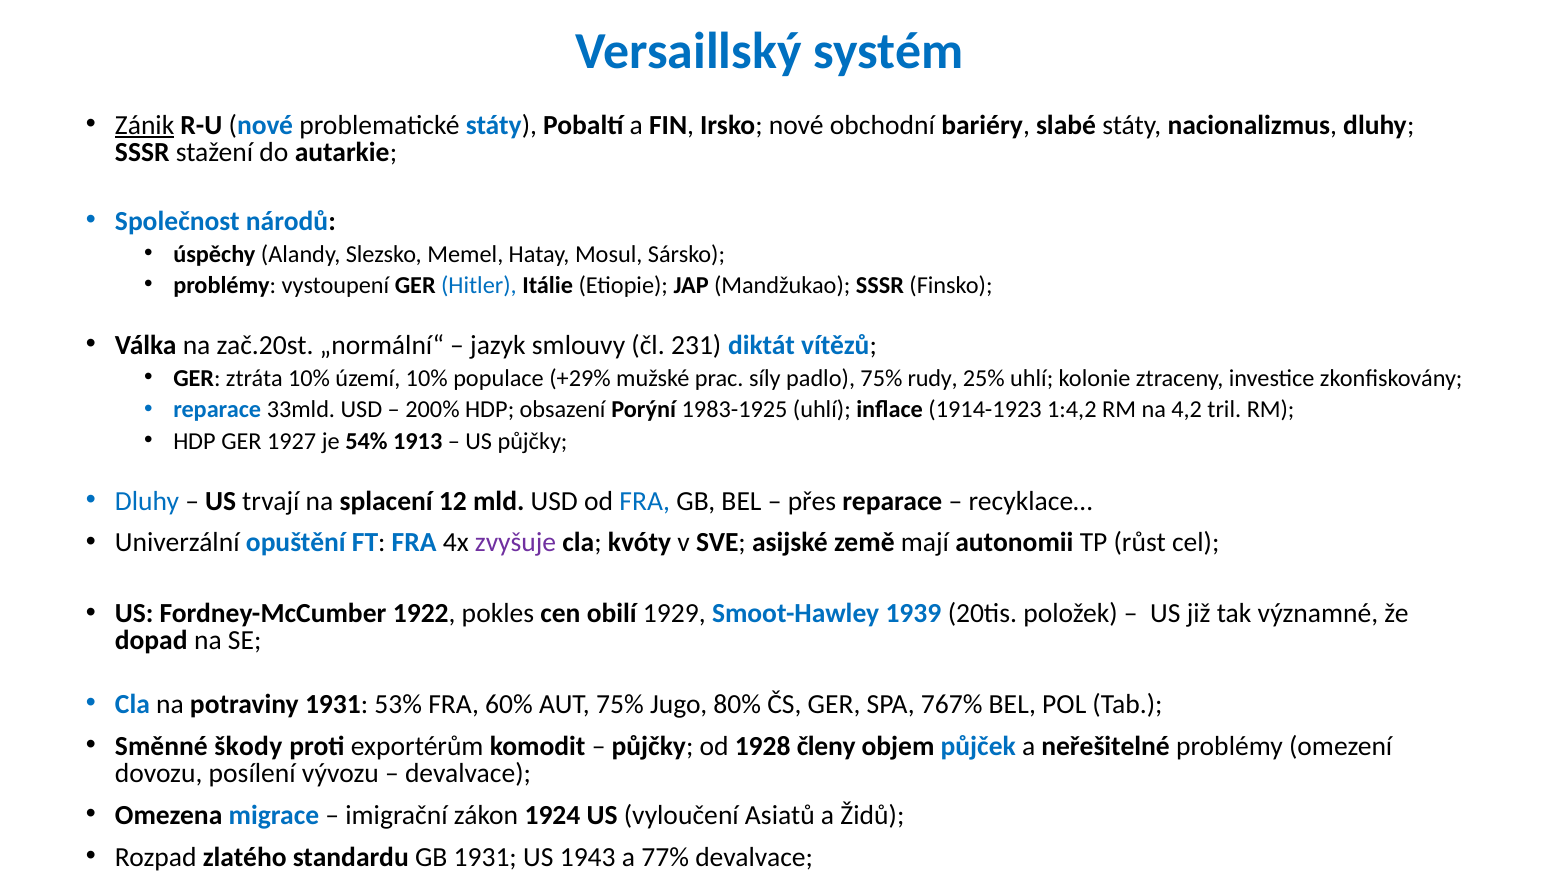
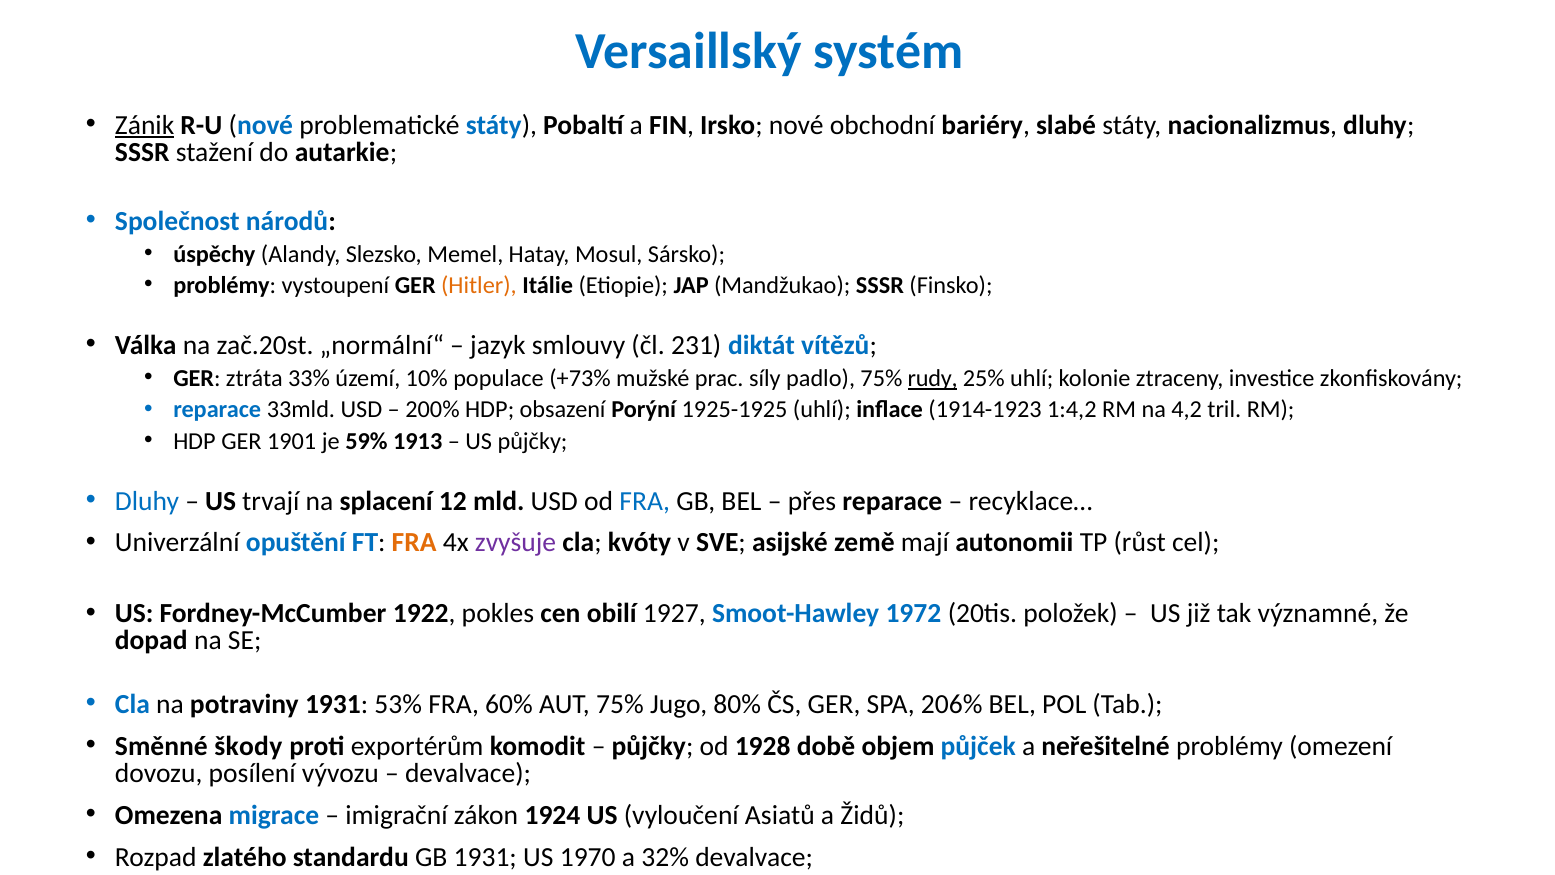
Hitler colour: blue -> orange (479, 286)
ztráta 10%: 10% -> 33% (309, 378)
+29%: +29% -> +73% (580, 378)
rudy underline: none -> present (933, 378)
1983-1925: 1983-1925 -> 1925-1925 (735, 410)
1927: 1927 -> 1901 (292, 441)
54%: 54% -> 59% (366, 441)
FRA colour: blue -> orange (414, 543)
1929: 1929 -> 1927 (674, 613)
1939: 1939 -> 1972 (913, 613)
767%: 767% -> 206% (952, 704)
členy: členy -> době (826, 746)
1943: 1943 -> 1970 (588, 857)
77%: 77% -> 32% (665, 857)
